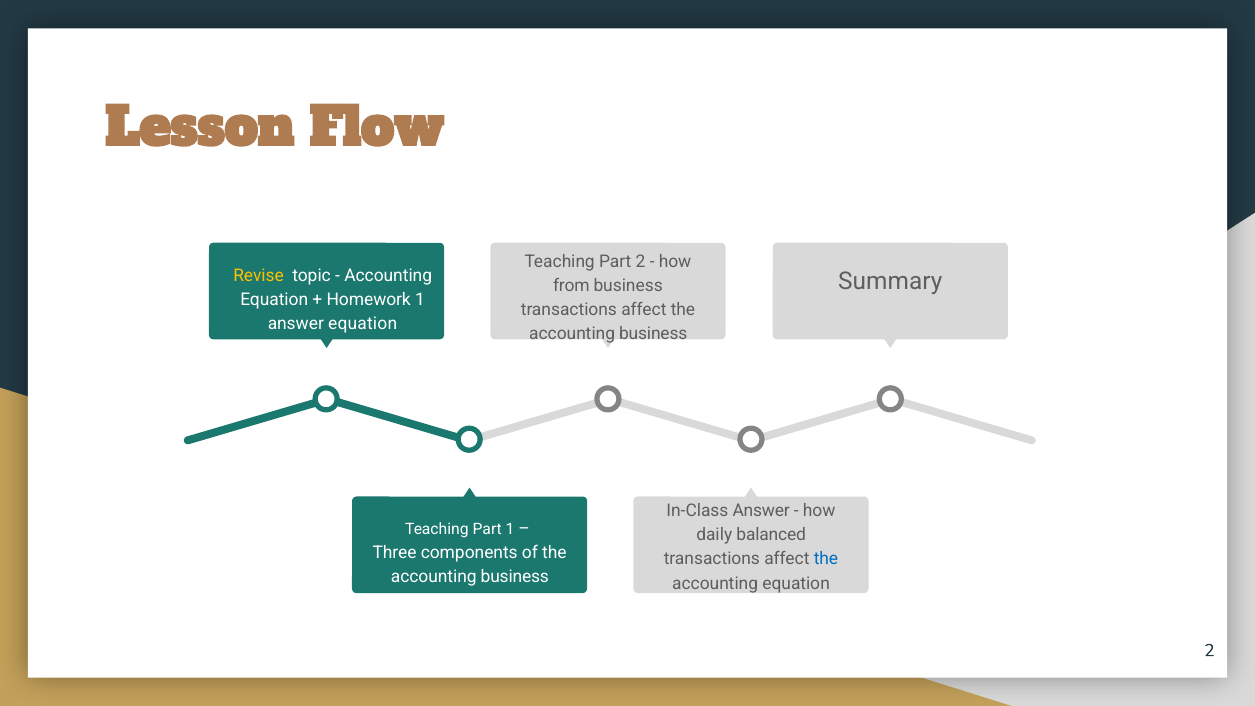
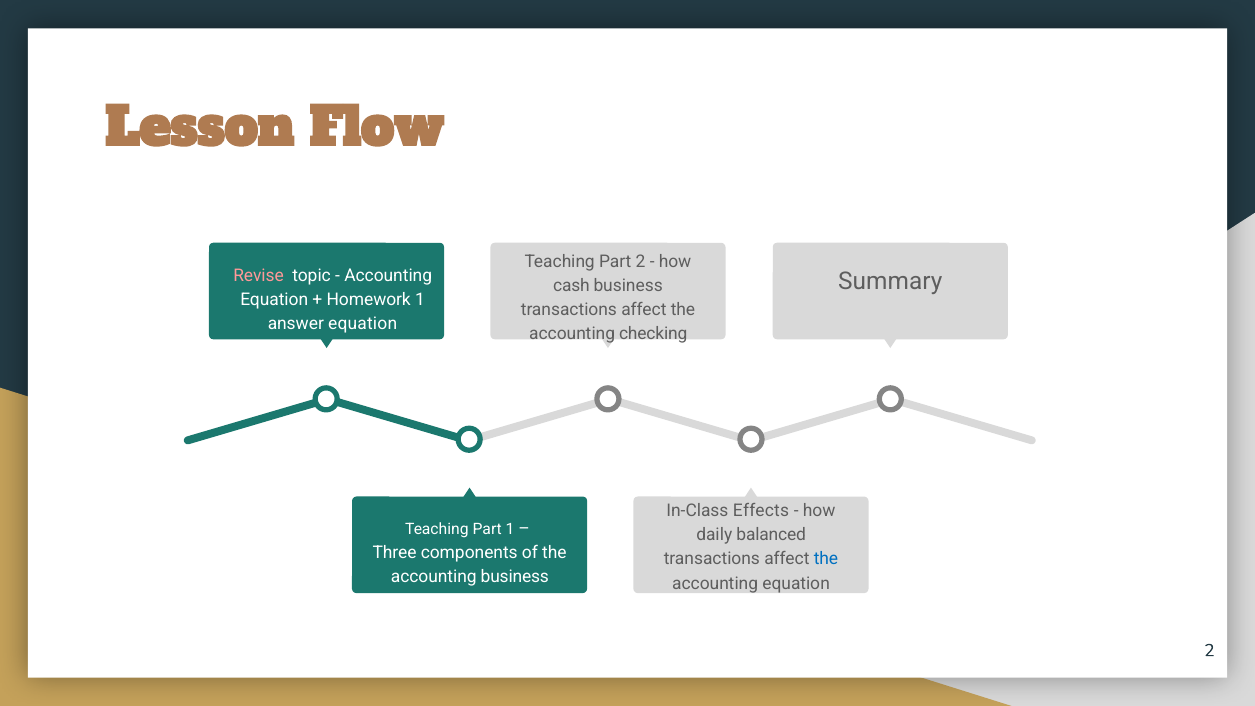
Revise colour: yellow -> pink (259, 275)
from: from -> cash (571, 286)
business: business -> checking (653, 334)
In-Class Answer: Answer -> Effects (761, 511)
